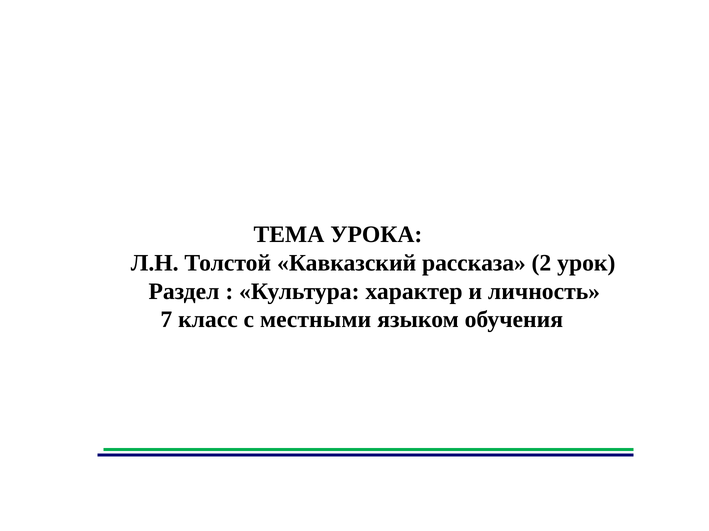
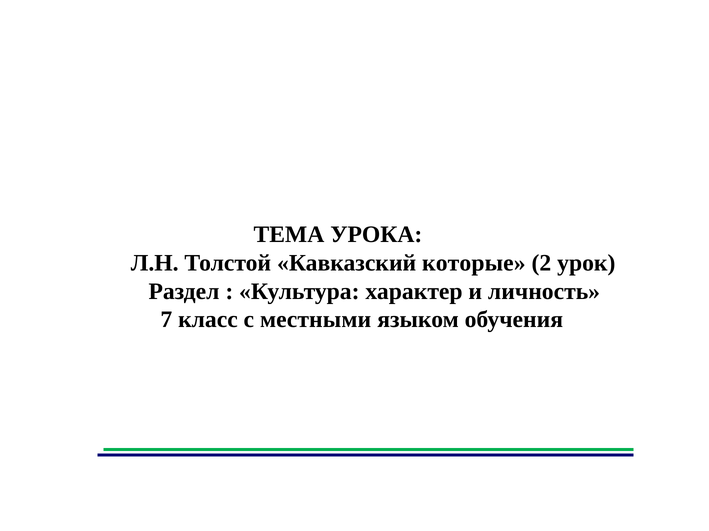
рассказа: рассказа -> которые (474, 263)
